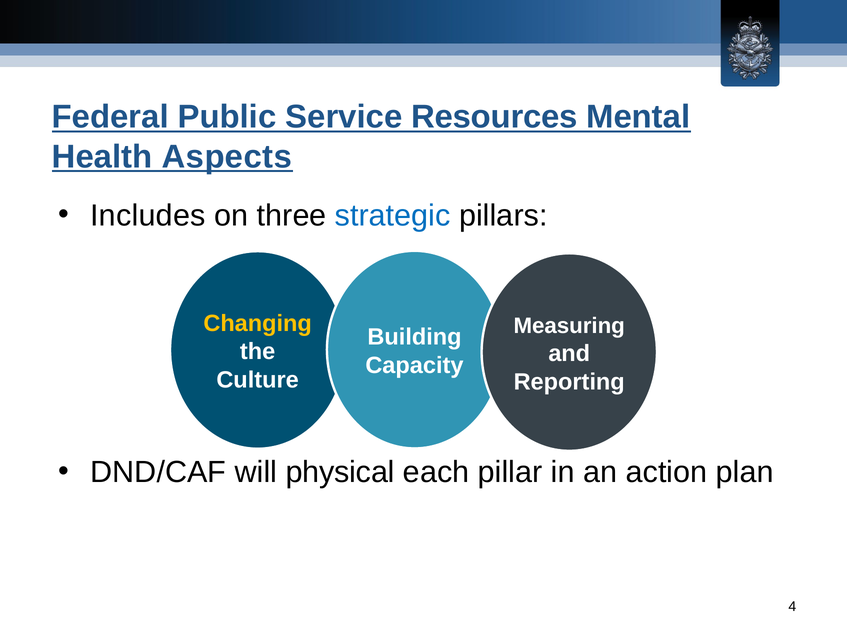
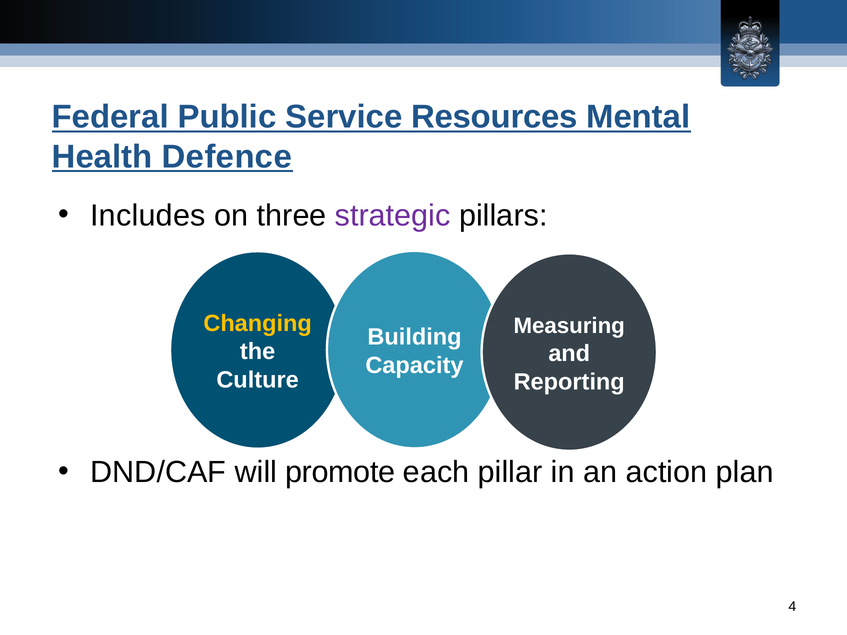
Aspects: Aspects -> Defence (227, 157)
strategic colour: blue -> purple (393, 216)
physical: physical -> promote (340, 472)
